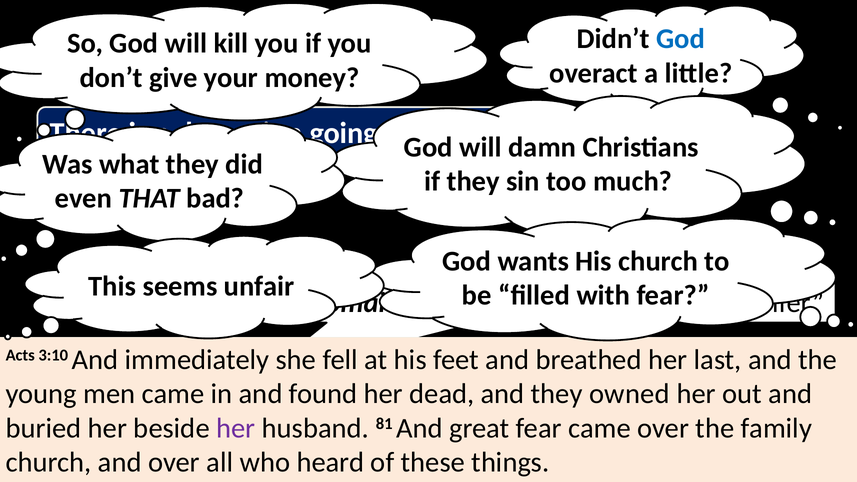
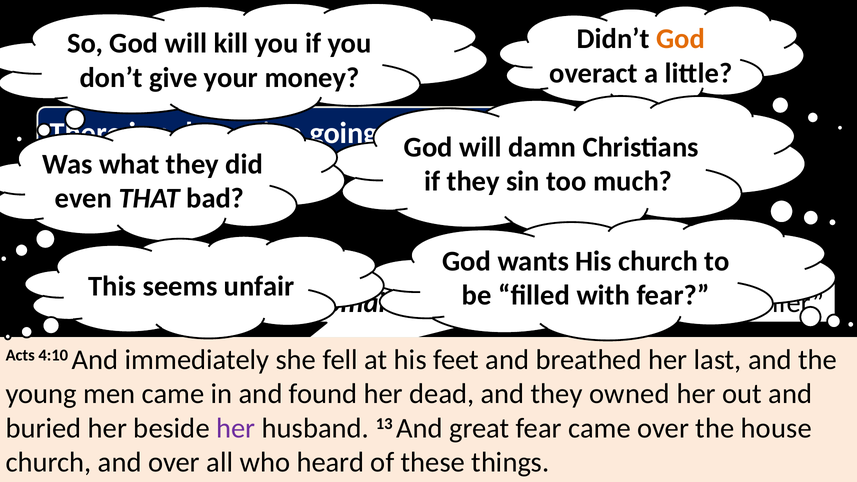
God colour: blue -> orange (681, 39)
3:10: 3:10 -> 4:10 (53, 355)
81: 81 -> 13 (384, 424)
family: family -> house (776, 428)
